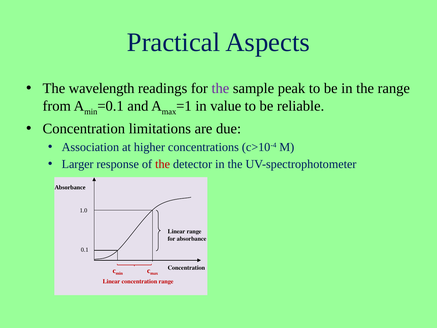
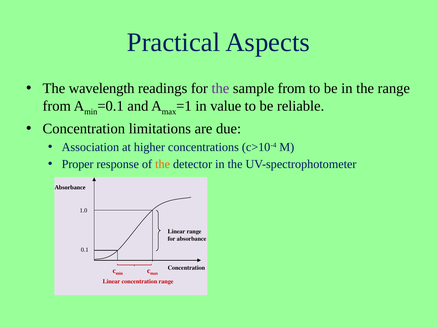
sample peak: peak -> from (292, 88)
Larger: Larger -> Proper (78, 164)
the colour: red -> orange (163, 164)
